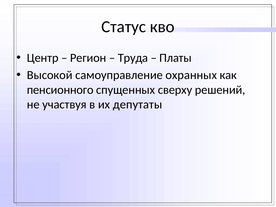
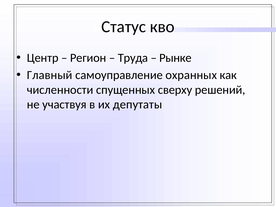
Платы: Платы -> Рынке (175, 58)
Высокой: Высокой -> Главный (50, 75)
пенсионного: пенсионного -> численности (60, 90)
